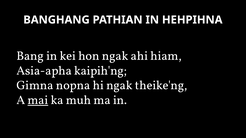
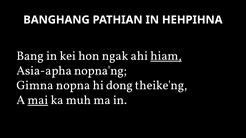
hiam underline: none -> present (166, 56)
kaipih'ng: kaipih'ng -> nopna'ng (100, 71)
hi ngak: ngak -> dong (119, 86)
